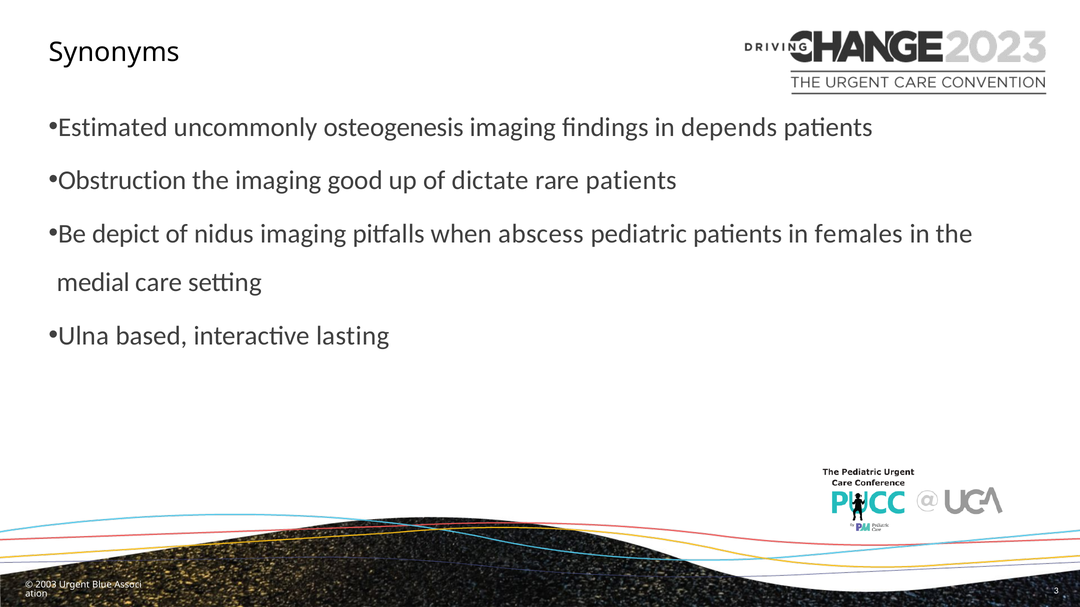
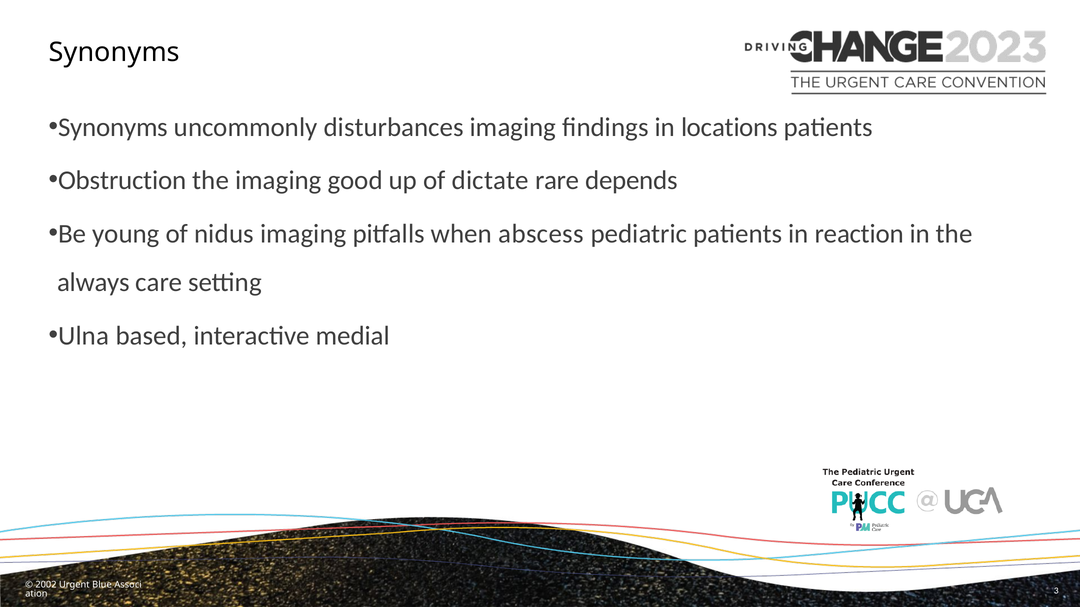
Estimated: Estimated -> Synonyms (113, 127)
osteogenesis: osteogenesis -> disturbances (394, 127)
depends: depends -> locations (729, 127)
rare patients: patients -> depends (632, 181)
depict: depict -> young (126, 234)
females: females -> reaction (859, 234)
medial: medial -> always (93, 283)
lasting: lasting -> medial (353, 336)
2003: 2003 -> 2002 (46, 585)
